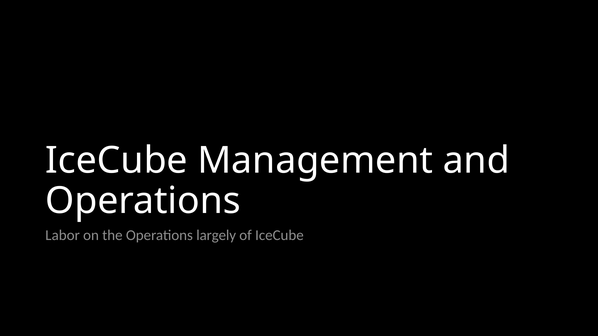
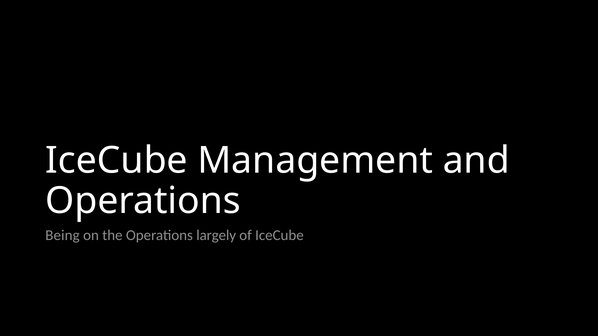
Labor: Labor -> Being (62, 235)
